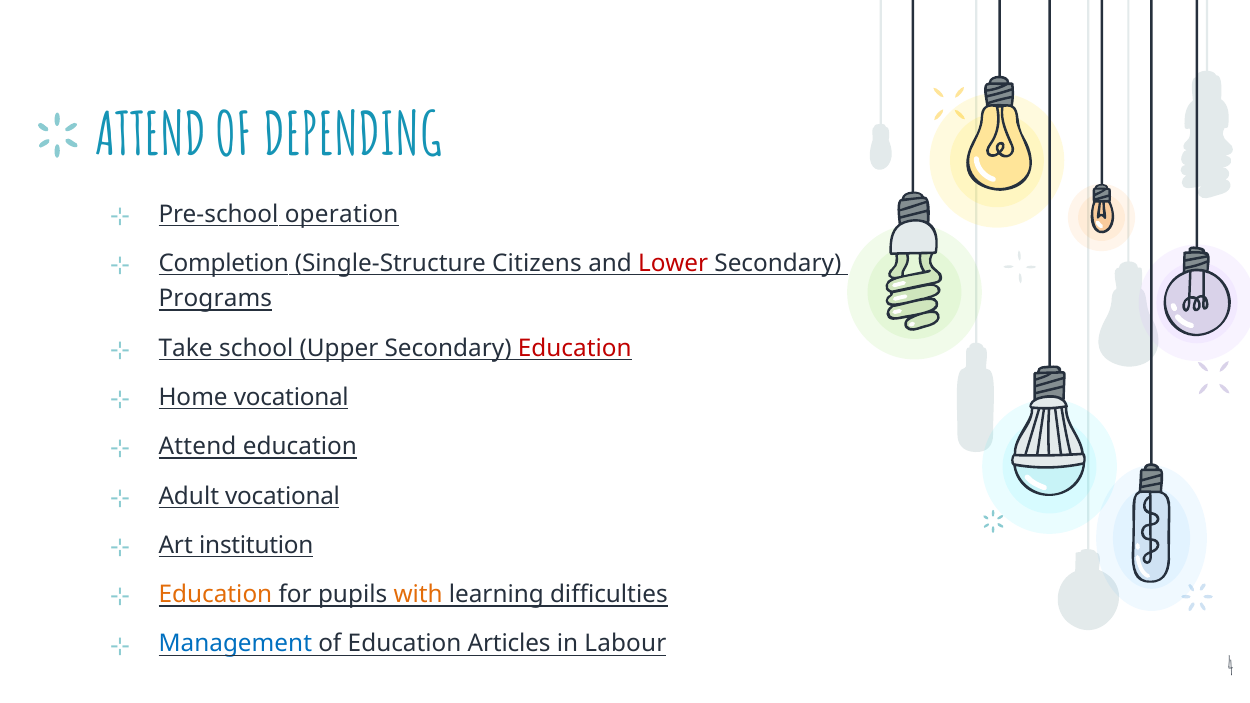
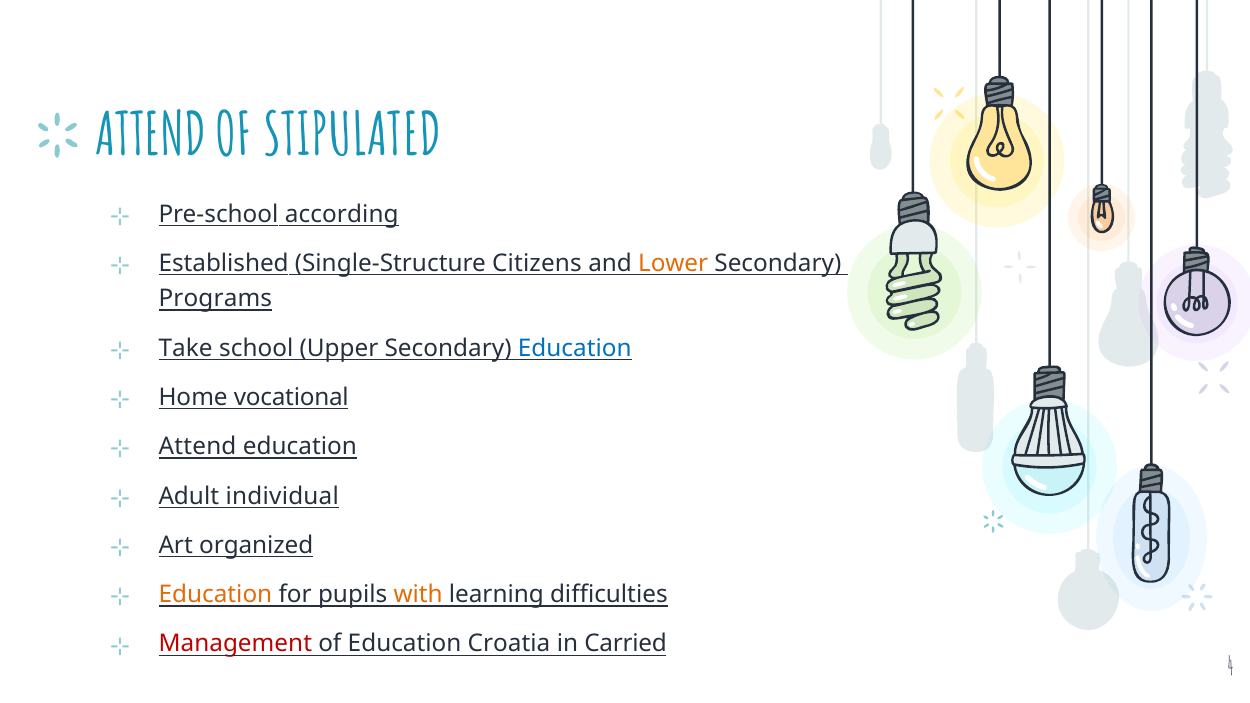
DEPENDING: DEPENDING -> STIPULATED (353, 136)
operation: operation -> according (342, 214)
Completion: Completion -> Established (224, 263)
Lower colour: red -> orange (673, 263)
Education colour: red -> blue (575, 348)
Adult vocational: vocational -> individual (282, 496)
institution: institution -> organized (256, 545)
Management colour: blue -> red (235, 644)
Articles: Articles -> Croatia (509, 644)
Labour: Labour -> Carried (626, 644)
